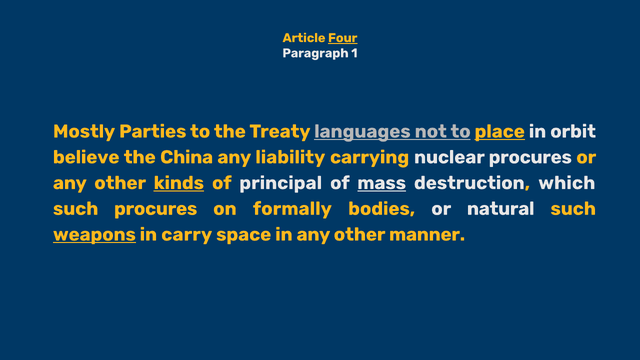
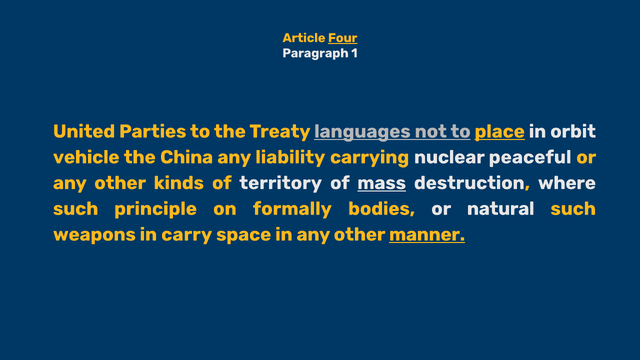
Mostly: Mostly -> United (84, 131)
believe: believe -> vehicle (86, 157)
nuclear procures: procures -> peaceful (530, 157)
kinds underline: present -> none (179, 183)
principal: principal -> territory (281, 183)
which: which -> where (567, 183)
such procures: procures -> principle (156, 209)
weapons underline: present -> none (94, 234)
manner underline: none -> present (427, 234)
